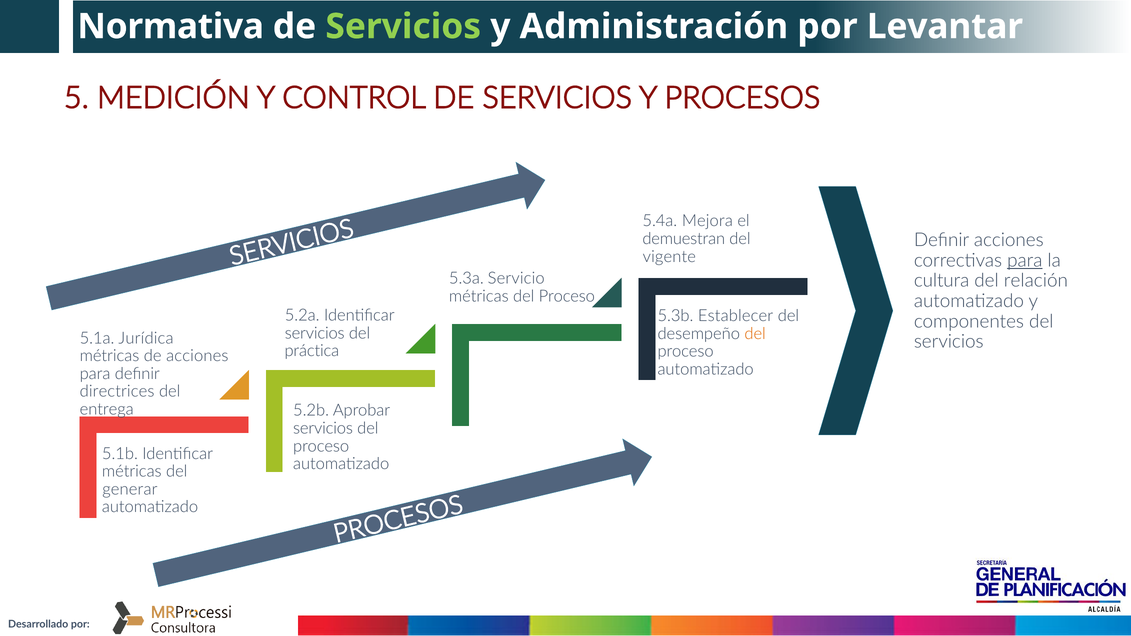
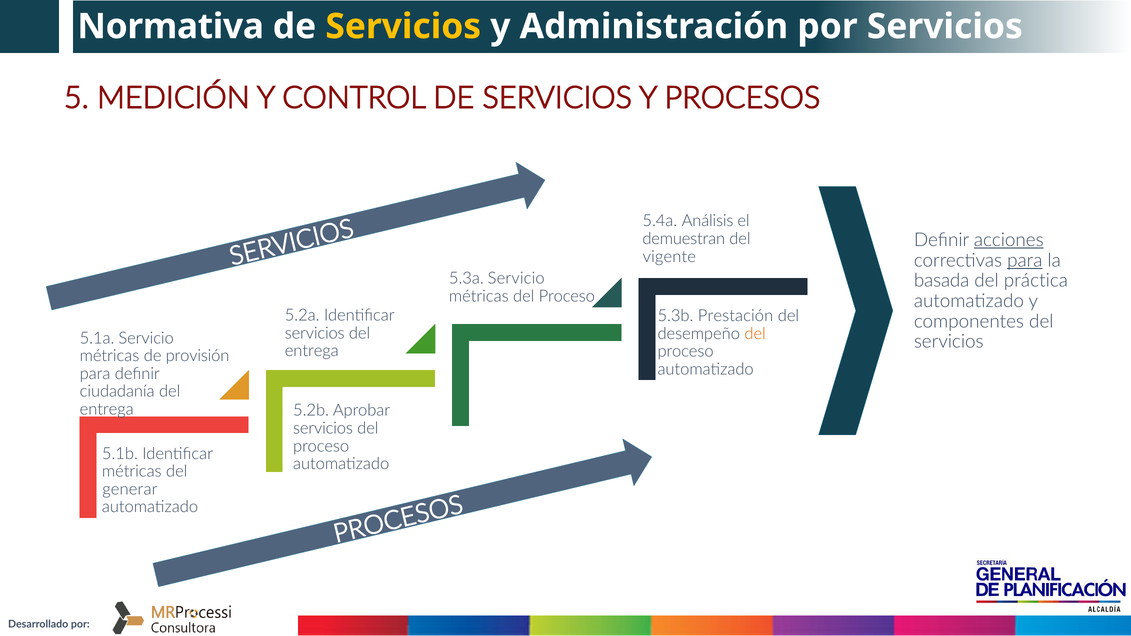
Servicios colour: light green -> yellow (403, 27)
por Levantar: Levantar -> Servicios (945, 27)
Mejora: Mejora -> Análisis (708, 221)
acciones underline: none -> present (1009, 240)
cultura: cultura -> basada (942, 281)
relación: relación -> práctica (1036, 281)
Establecer: Establecer -> Prestación (736, 316)
5.1a Jurídica: Jurídica -> Servicio (146, 338)
práctica: práctica -> entrega (312, 351)
de acciones: acciones -> provisión (198, 356)
directrices: directrices -> ciudadanía (117, 392)
